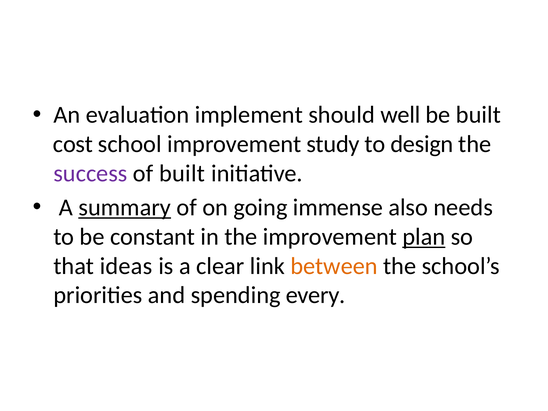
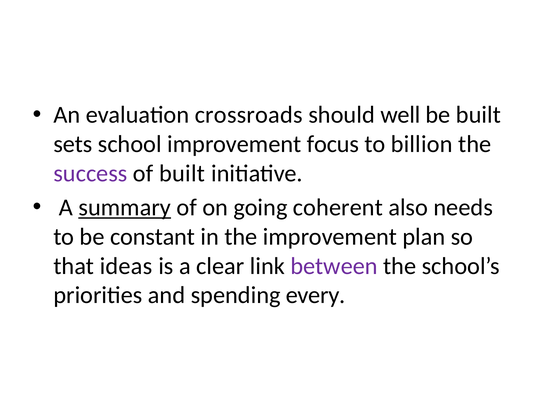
implement: implement -> crossroads (249, 115)
cost: cost -> sets (73, 144)
study: study -> focus (333, 144)
design: design -> billion (422, 144)
immense: immense -> coherent (338, 208)
plan underline: present -> none (424, 237)
between colour: orange -> purple (334, 266)
